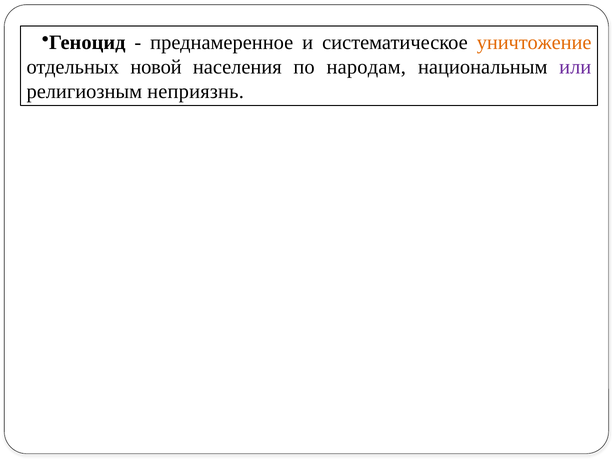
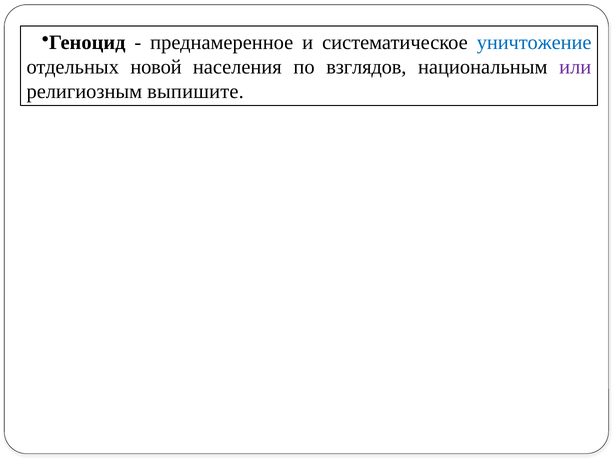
уничтожение colour: orange -> blue (534, 43)
народам: народам -> взглядов (366, 67)
неприязнь: неприязнь -> выпишите (196, 92)
